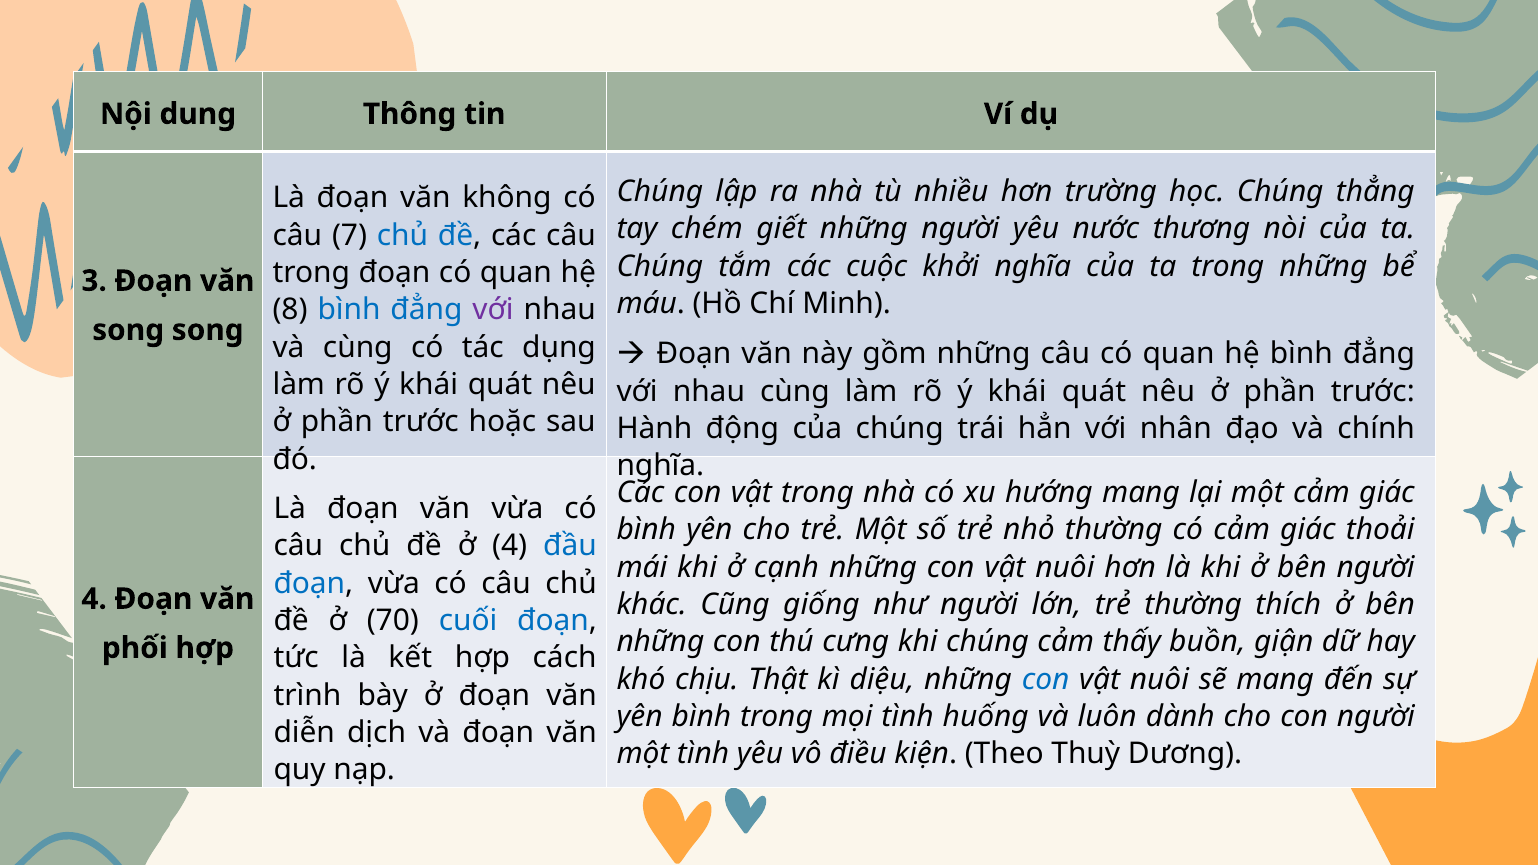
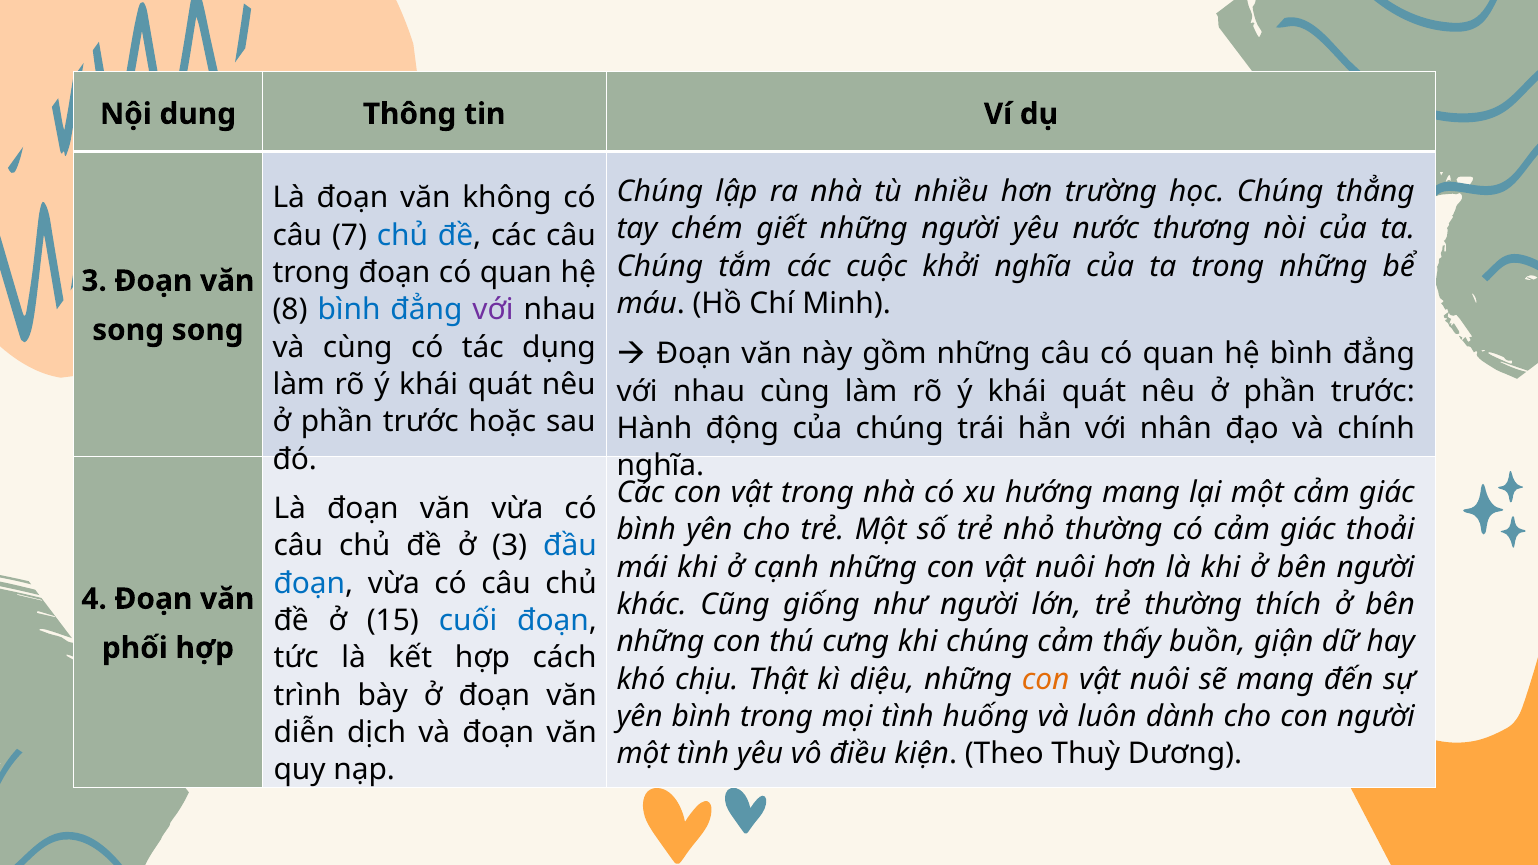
ở 4: 4 -> 3 (510, 546)
70: 70 -> 15 (393, 621)
con colour: blue -> orange (1046, 679)
